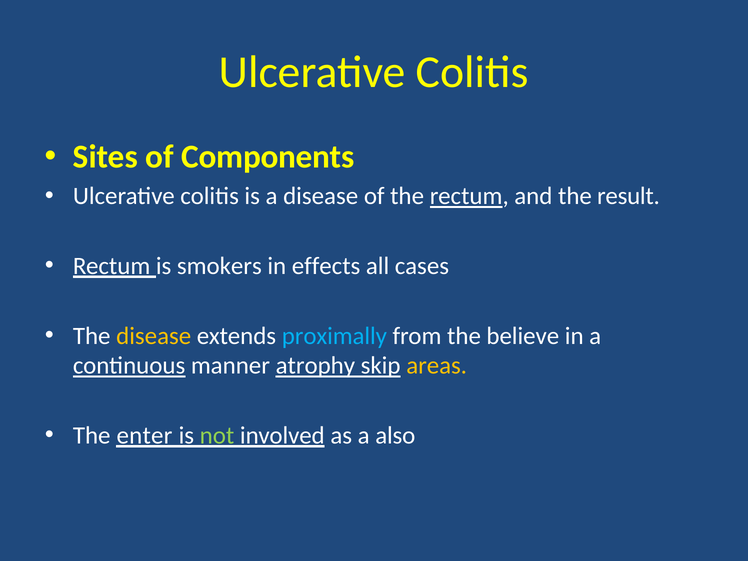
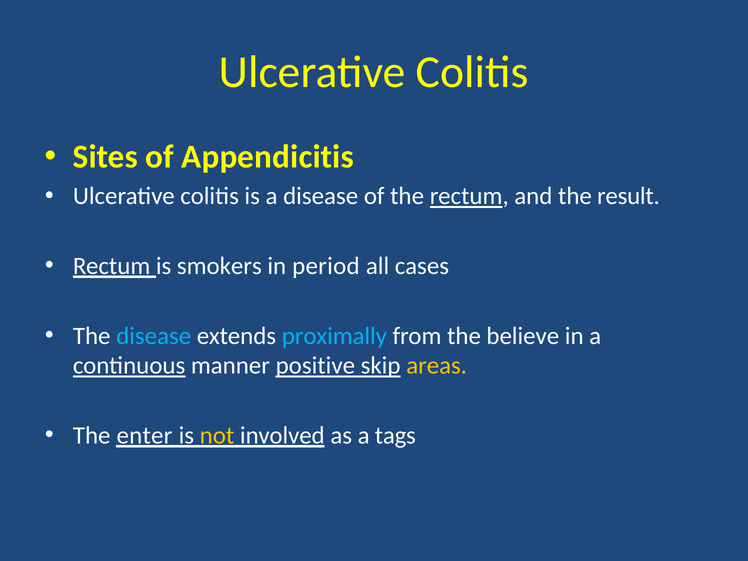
Components: Components -> Appendicitis (268, 157)
effects: effects -> period (326, 266)
disease colour: yellow -> light blue (154, 336)
atrophy: atrophy -> positive (315, 366)
not colour: light green -> yellow (217, 436)
also: also -> tags (395, 436)
